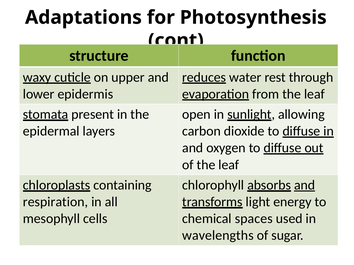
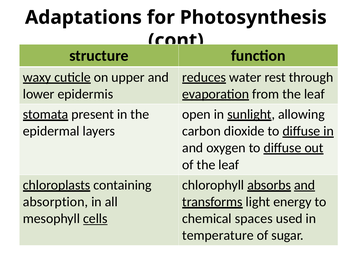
respiration: respiration -> absorption (56, 202)
cells underline: none -> present (95, 219)
wavelengths: wavelengths -> temperature (218, 236)
